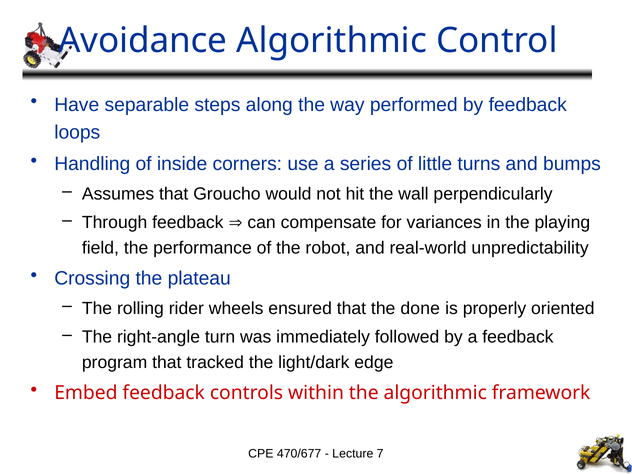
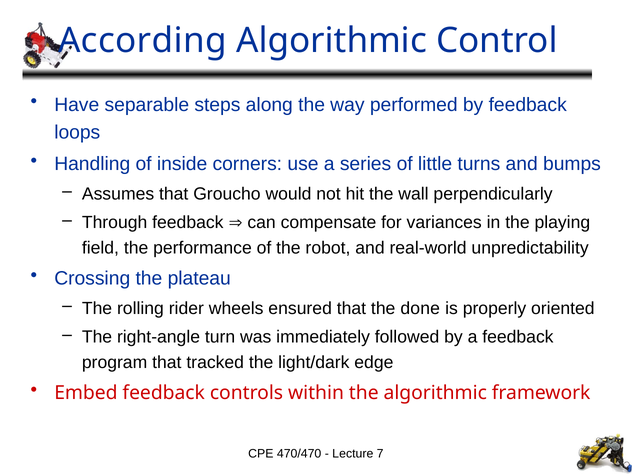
Avoidance: Avoidance -> According (142, 41)
470/677: 470/677 -> 470/470 (299, 454)
